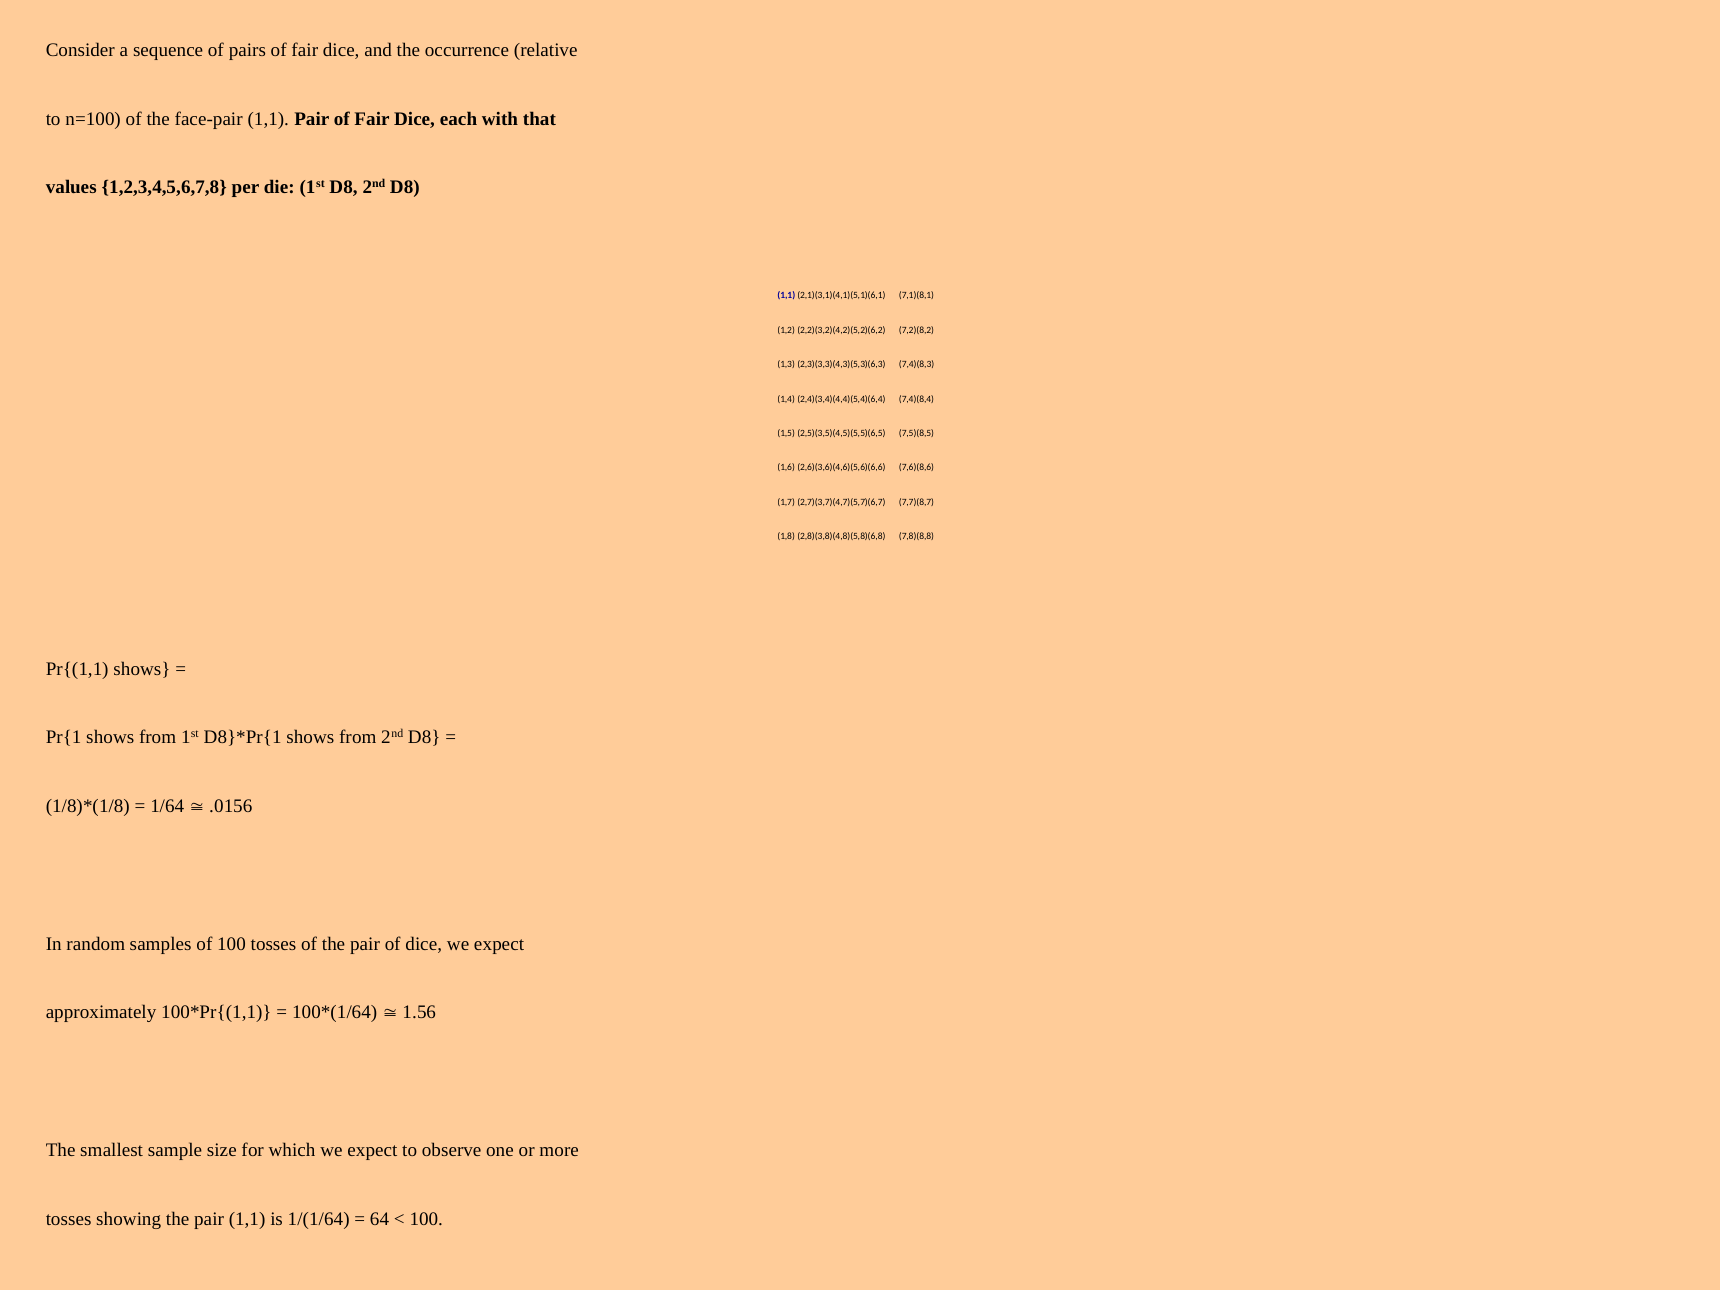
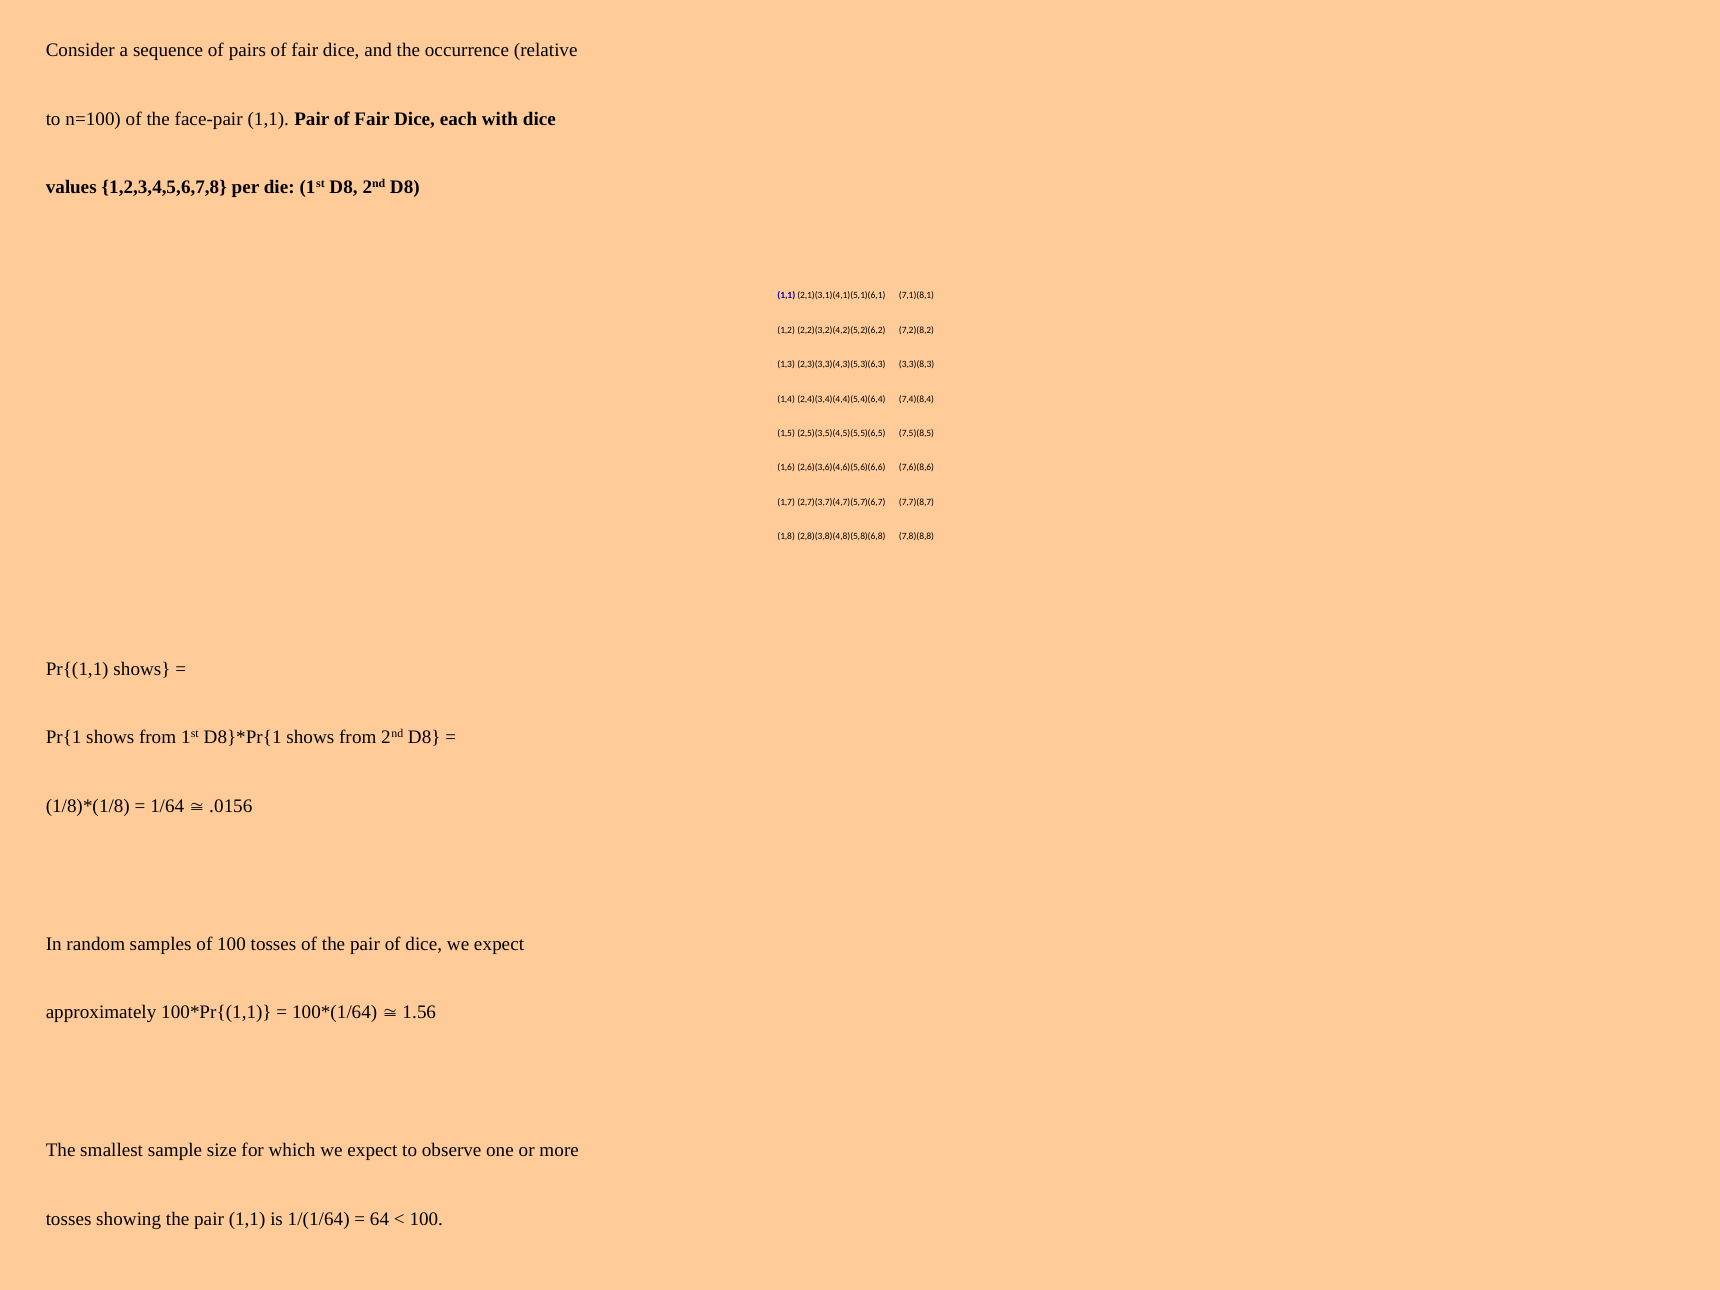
with that: that -> dice (539, 119)
7,4)(8,3: 7,4)(8,3 -> 3,3)(8,3 (917, 364)
